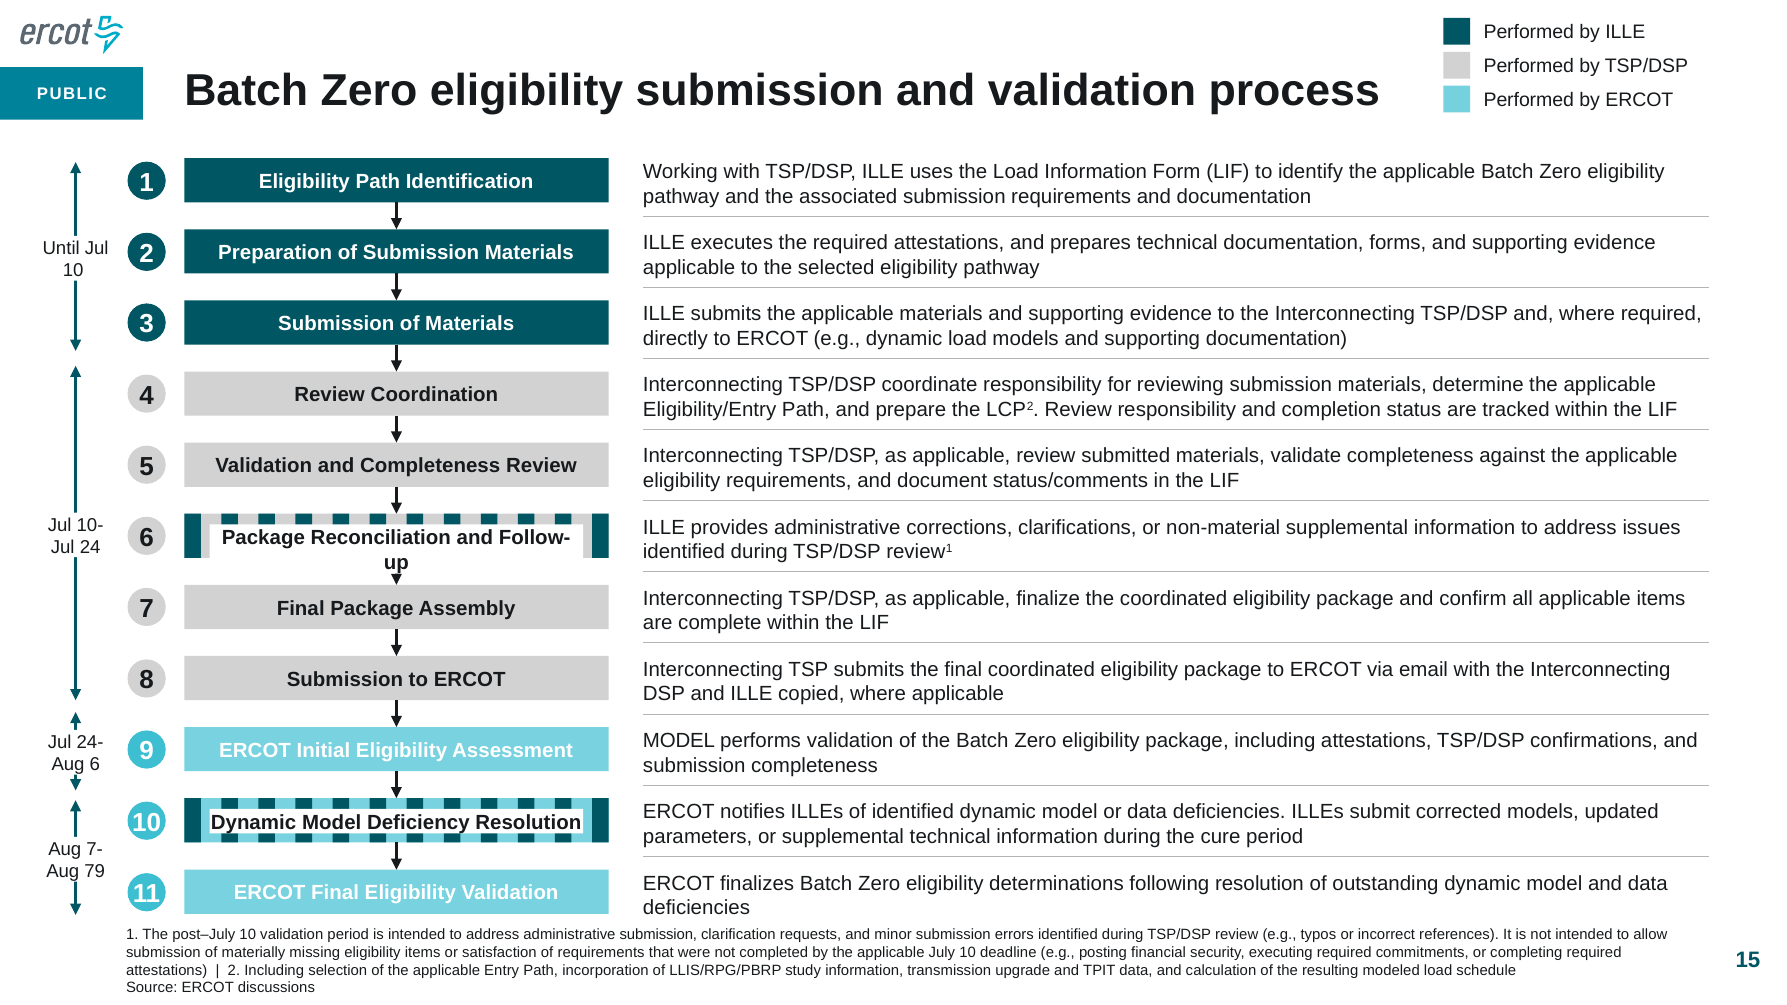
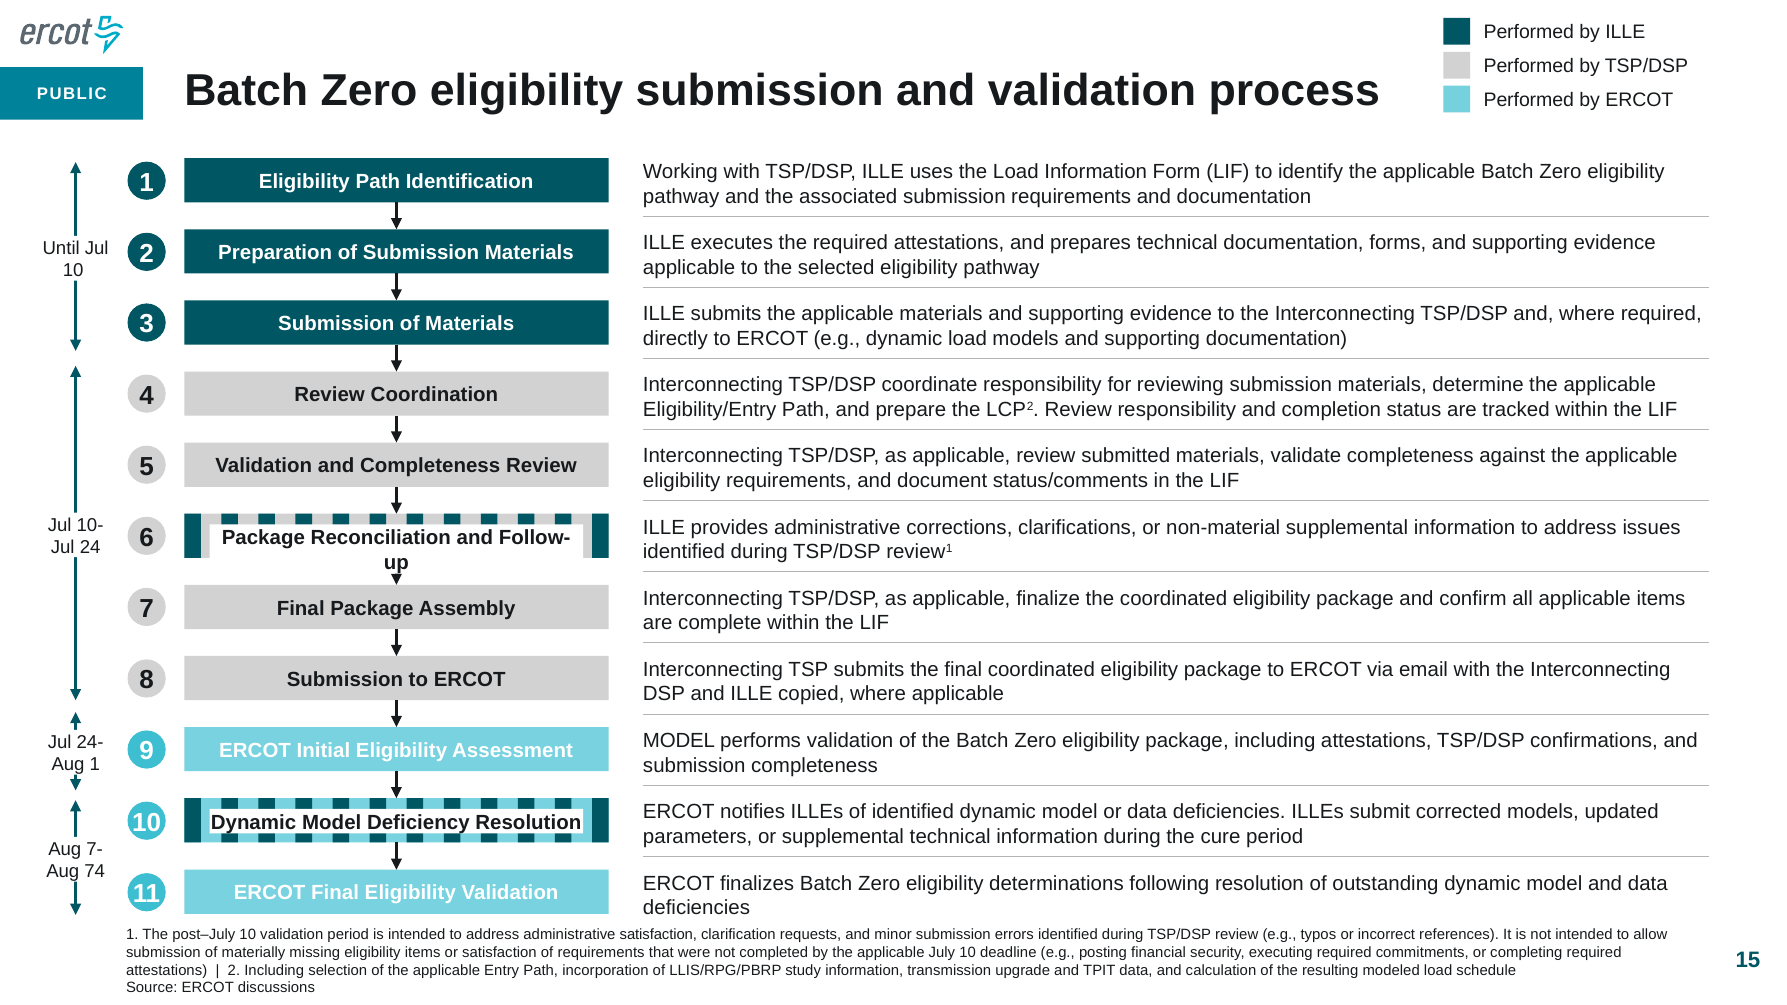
Aug 6: 6 -> 1 (95, 765)
79: 79 -> 74 (95, 872)
administrative submission: submission -> satisfaction (658, 935)
